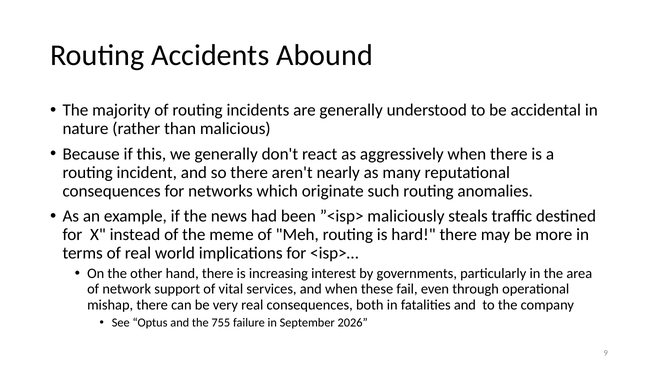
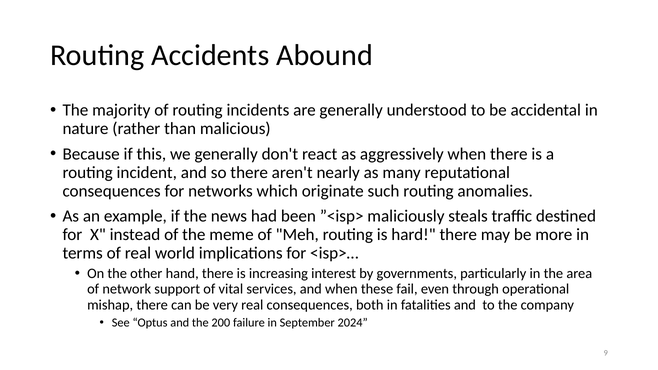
755: 755 -> 200 (221, 323)
2026: 2026 -> 2024 (353, 323)
